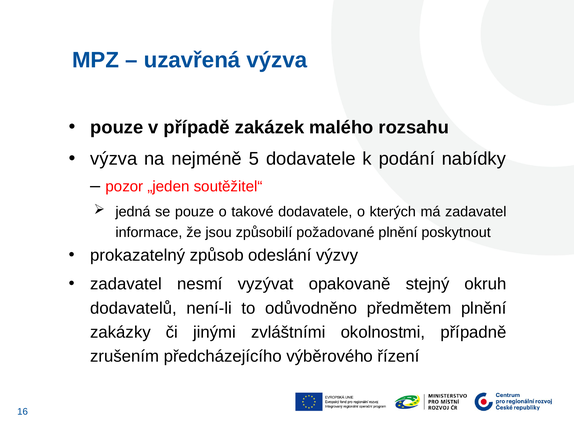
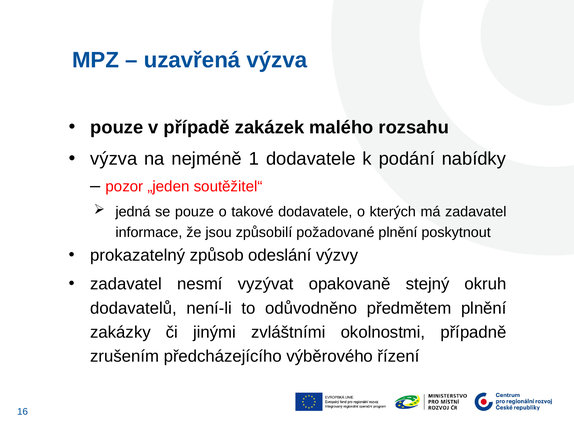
5: 5 -> 1 (254, 159)
